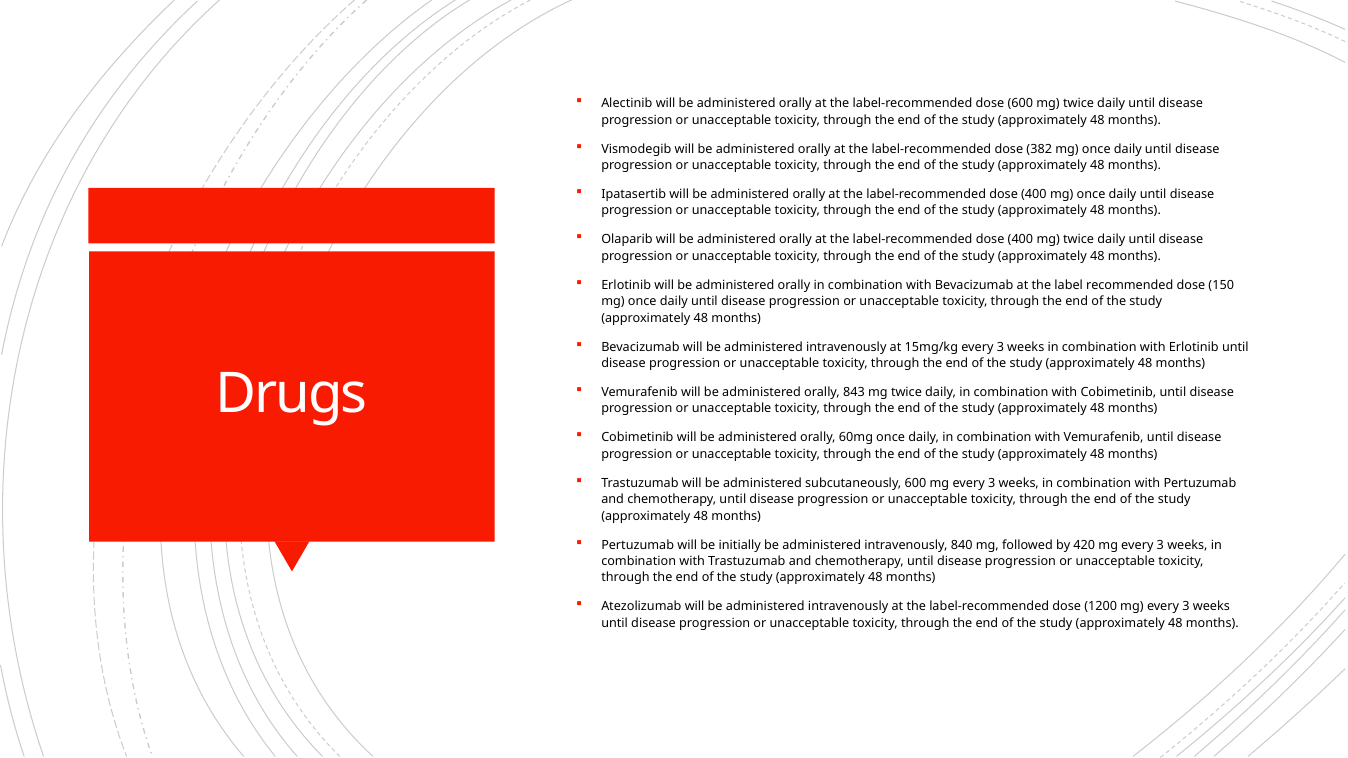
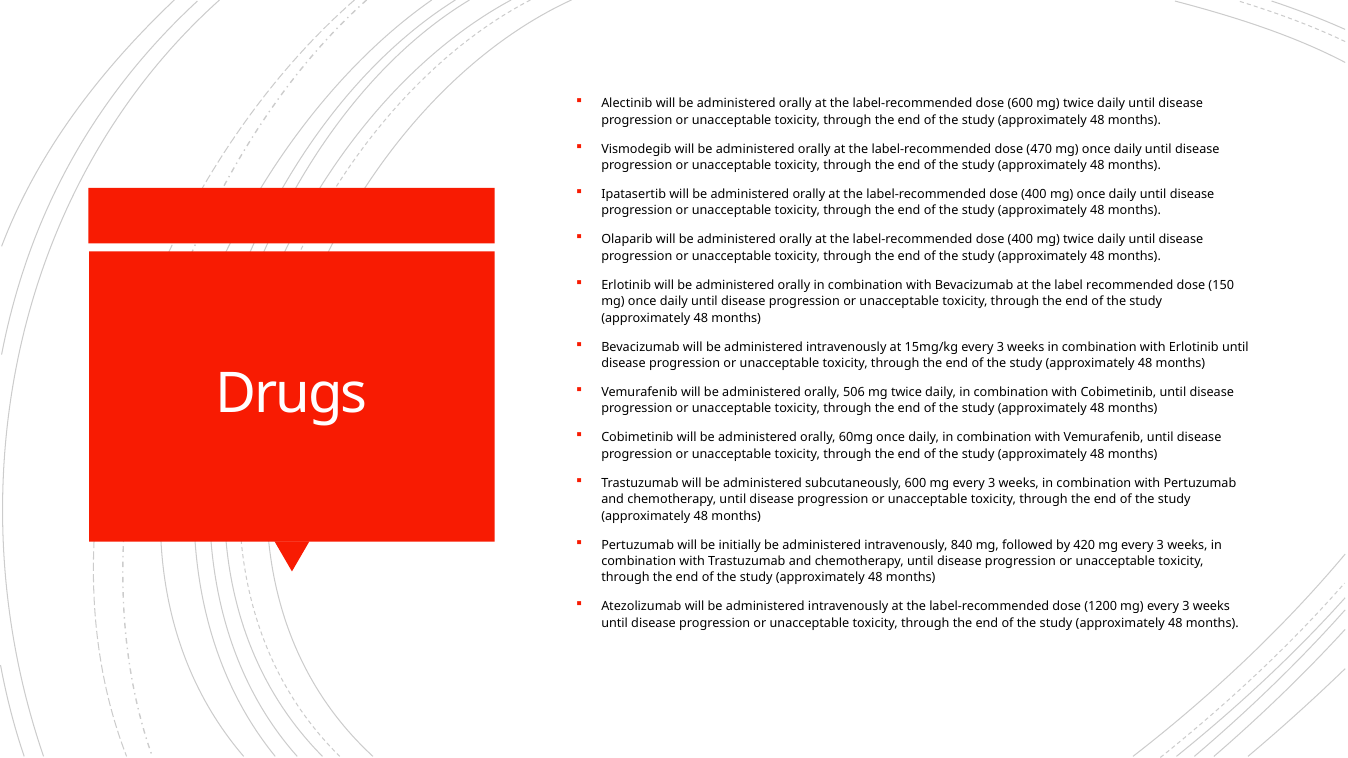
382: 382 -> 470 (1039, 149)
843: 843 -> 506 (854, 392)
